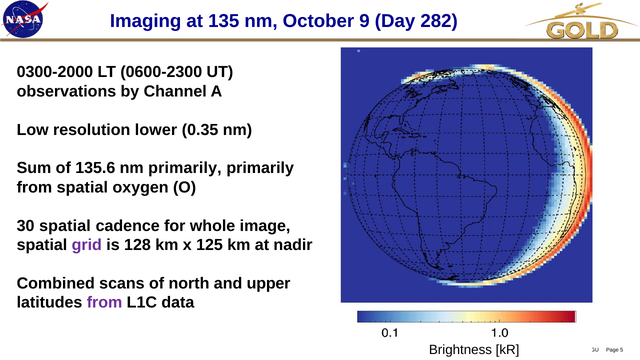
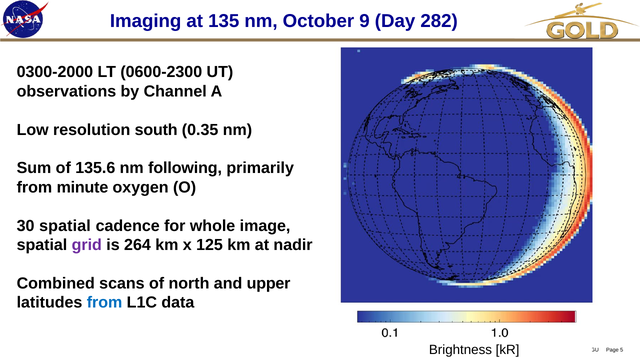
lower: lower -> south (156, 130)
nm primarily: primarily -> following (185, 168)
from spatial: spatial -> minute (82, 187)
128: 128 -> 264 (137, 245)
from colour: purple -> blue (105, 303)
